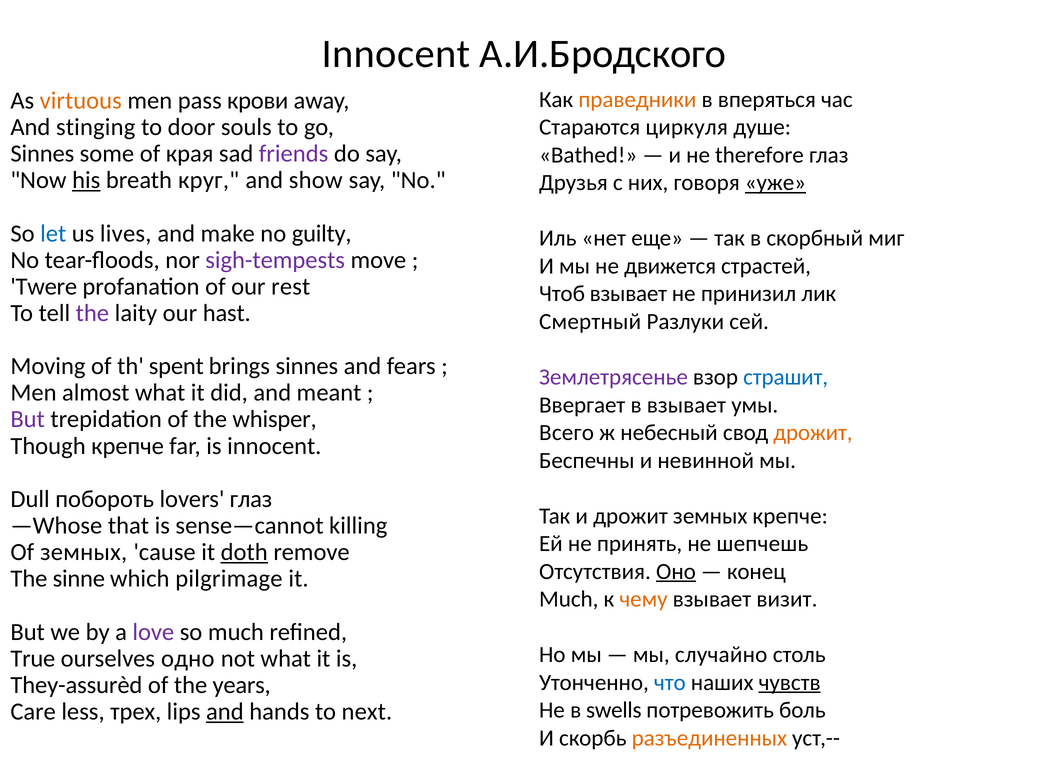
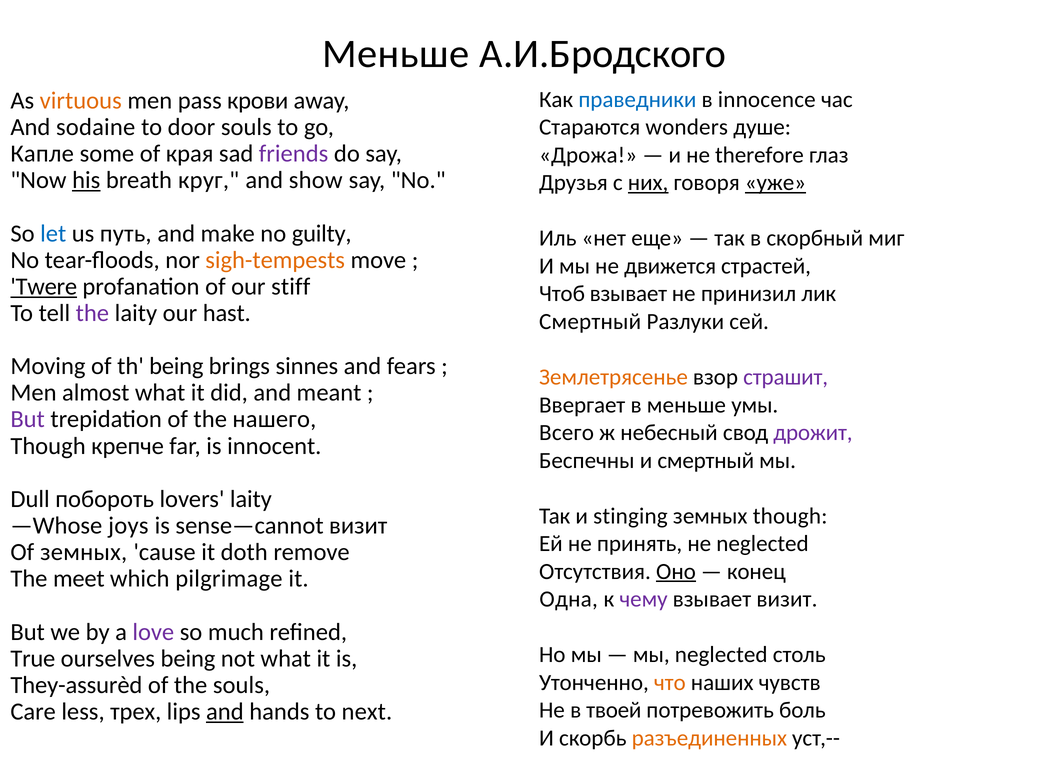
Innocent: Innocent -> Меньше (396, 54)
праведники colour: orange -> blue (637, 100)
вперяться: вперяться -> innocence (767, 100)
stinging: stinging -> sodaine (96, 127)
циркуля: циркуля -> wonders (687, 127)
Sinnes: Sinnes -> Капле (42, 154)
Bathed: Bathed -> Дрожа (588, 155)
них underline: none -> present (648, 183)
lives: lives -> путь (126, 233)
sigh-tempests colour: purple -> orange (275, 260)
Twere underline: none -> present (44, 286)
rest: rest -> stiff (291, 286)
th spent: spent -> being (176, 366)
Землетрясенье colour: purple -> orange (613, 377)
страшит colour: blue -> purple (786, 377)
в взывает: взывает -> меньше (686, 405)
whisper: whisper -> нашего (274, 419)
дрожит colour: orange -> purple (813, 433)
и невинной: невинной -> смертный (706, 460)
lovers глаз: глаз -> laity (251, 499)
и дрожит: дрожит -> stinging (630, 516)
земных крепче: крепче -> though (790, 516)
that: that -> joys (128, 525)
sense—cannot killing: killing -> визит (358, 525)
не шепчешь: шепчешь -> neglected (763, 543)
doth underline: present -> none (244, 552)
sinne: sinne -> meet (79, 579)
Much: Much -> Одна (569, 599)
чему colour: orange -> purple (644, 599)
мы случайно: случайно -> neglected (721, 654)
ourselves одно: одно -> being (188, 658)
что colour: blue -> orange (670, 682)
чувств underline: present -> none (790, 682)
the years: years -> souls (241, 685)
swells: swells -> твоей (614, 710)
